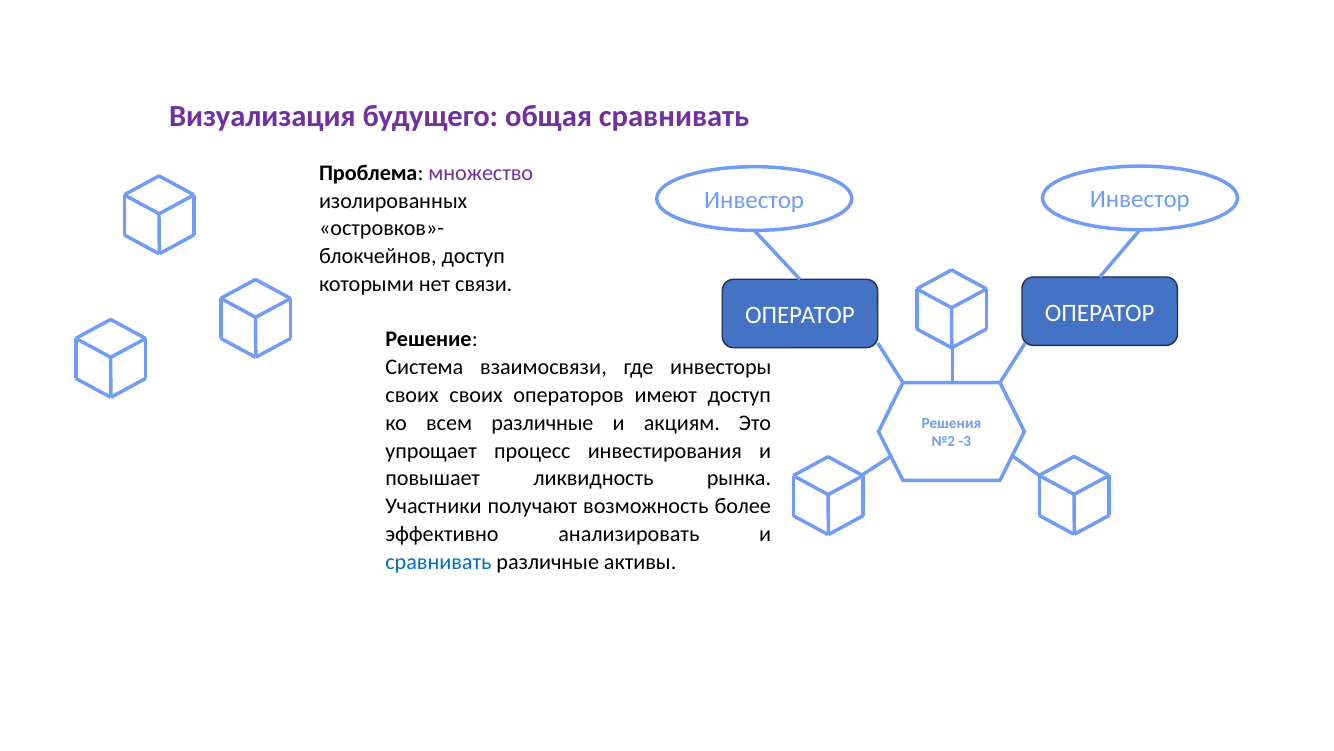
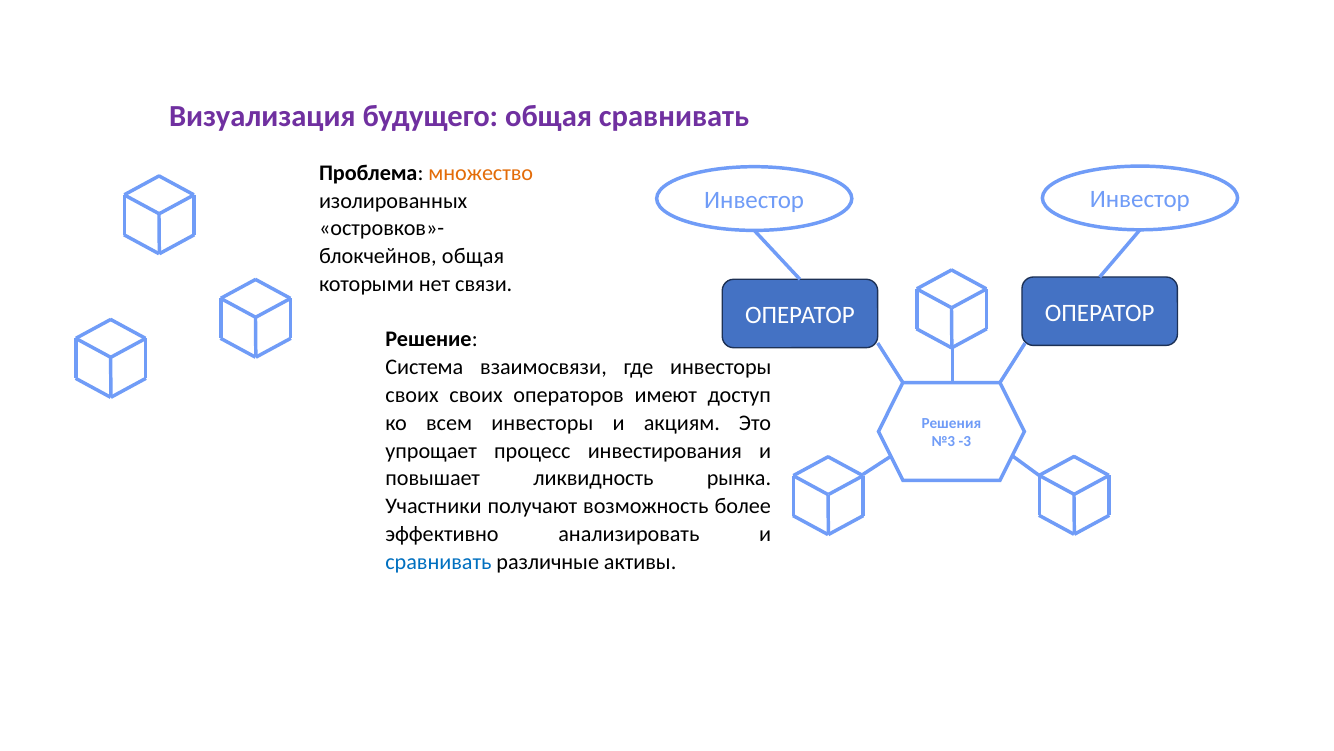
множество colour: purple -> orange (481, 173)
доступ: доступ -> общая (473, 256)
всем различные: различные -> инвесторы (542, 422)
№2: №2 -> №3 (943, 441)
